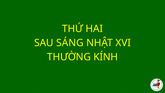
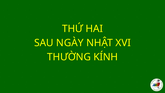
SÁNG: SÁNG -> NGÀY (70, 43)
